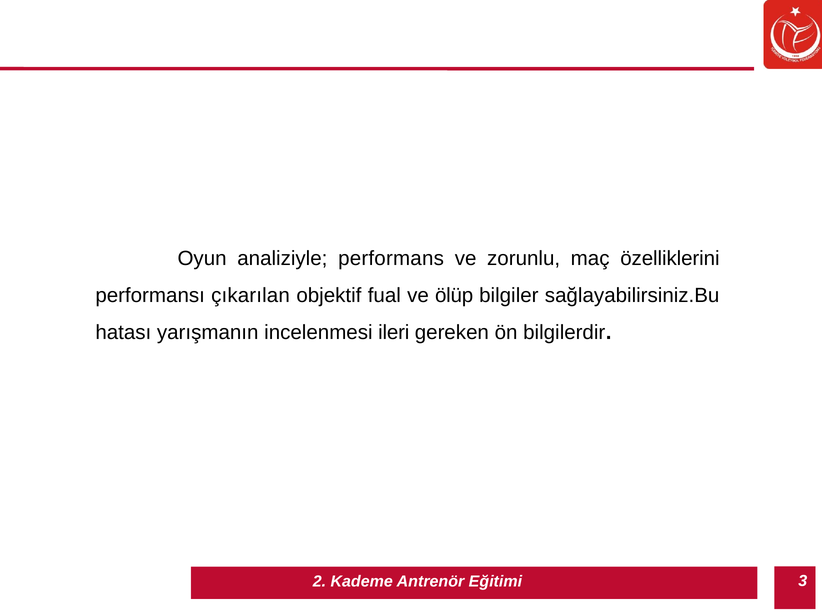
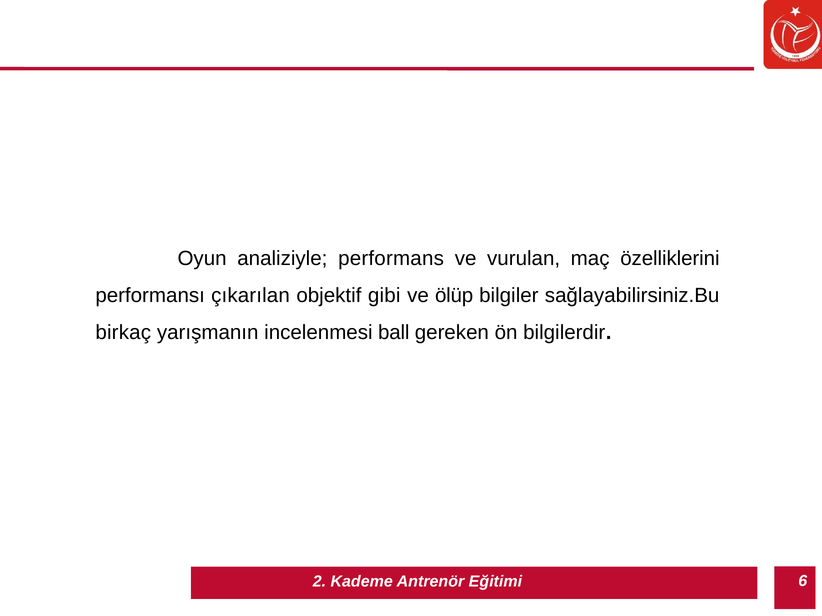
zorunlu: zorunlu -> vurulan (524, 259)
fual: fual -> gibi (384, 296)
hatası: hatası -> birkaç (123, 333)
ileri: ileri -> ball (394, 333)
3: 3 -> 6 (803, 582)
